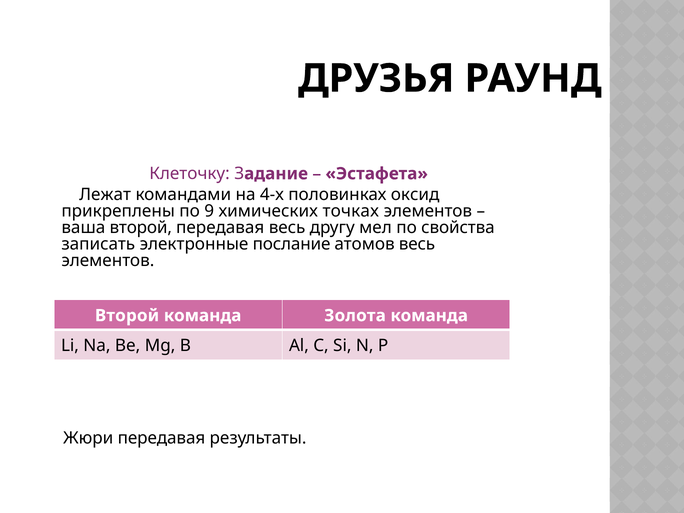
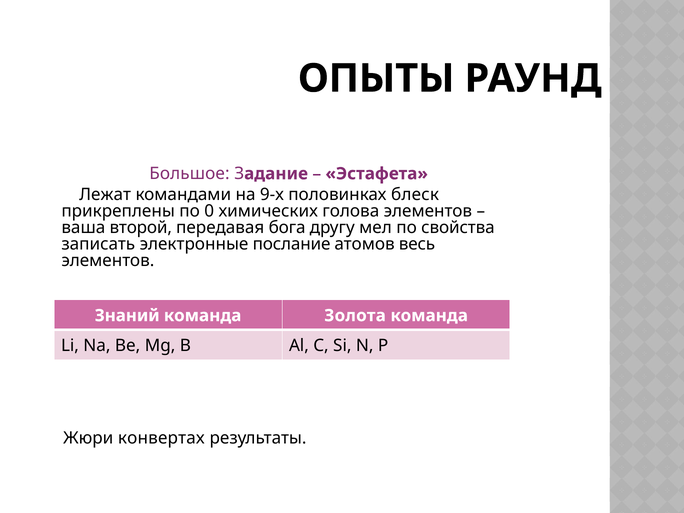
ДРУЗЬЯ: ДРУЗЬЯ -> ОПЫТЫ (376, 79)
Клеточку: Клеточку -> Большое (189, 174)
4-х: 4-х -> 9-х (272, 195)
оксид: оксид -> блеск (415, 195)
9: 9 -> 0 (209, 211)
точках: точках -> голова (351, 211)
передавая весь: весь -> бога (287, 228)
Второй: Второй -> Знаний (127, 316)
Жюри передавая: передавая -> конвертах (161, 438)
